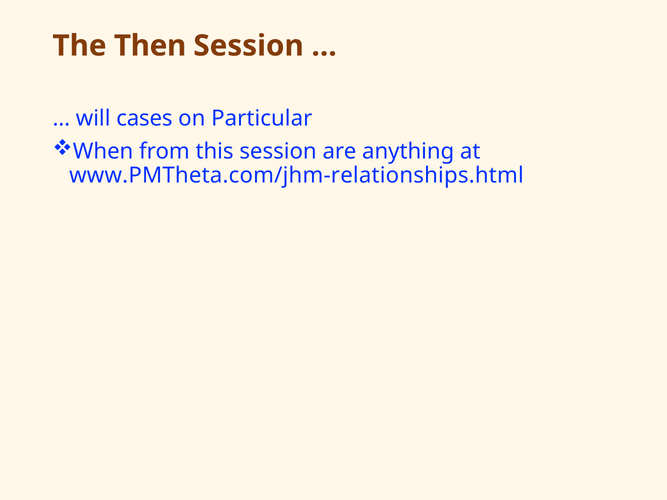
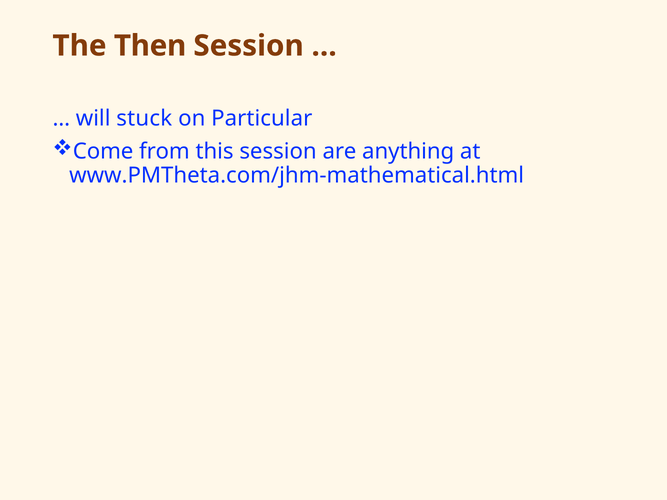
cases: cases -> stuck (144, 118)
When: When -> Come (103, 152)
www.PMTheta.com/jhm-relationships.html: www.PMTheta.com/jhm-relationships.html -> www.PMTheta.com/jhm-mathematical.html (297, 176)
